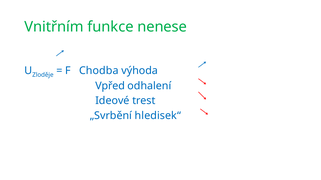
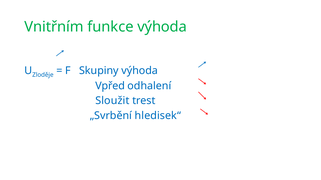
funkce nenese: nenese -> výhoda (162, 27)
Chodba: Chodba -> Skupiny (99, 71)
Ideové: Ideové -> Sloužit (112, 101)
